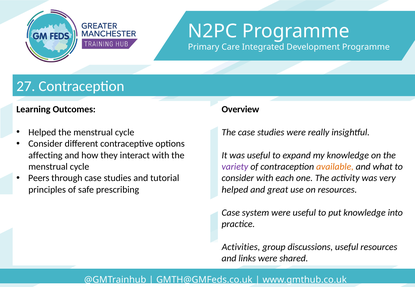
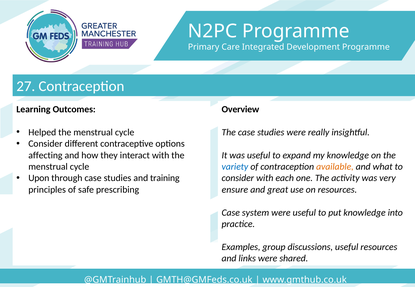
variety colour: purple -> blue (235, 167)
Peers: Peers -> Upon (39, 178)
tutorial: tutorial -> training (165, 178)
helped: helped -> ensure (235, 190)
Activities: Activities -> Examples (241, 247)
